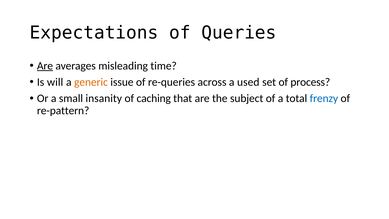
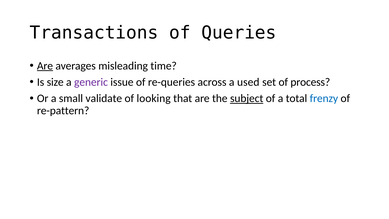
Expectations: Expectations -> Transactions (94, 33)
will: will -> size (55, 82)
generic colour: orange -> purple (91, 82)
insanity: insanity -> validate (104, 98)
caching: caching -> looking (154, 98)
subject underline: none -> present (247, 98)
